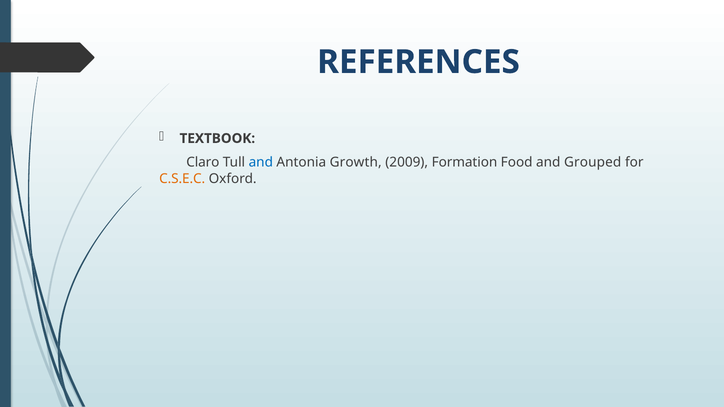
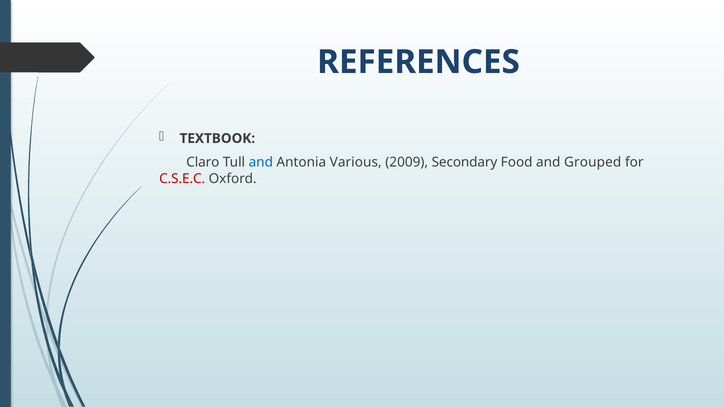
Growth: Growth -> Various (356, 162)
Formation: Formation -> Secondary (465, 162)
C.S.E.C colour: orange -> red (182, 179)
